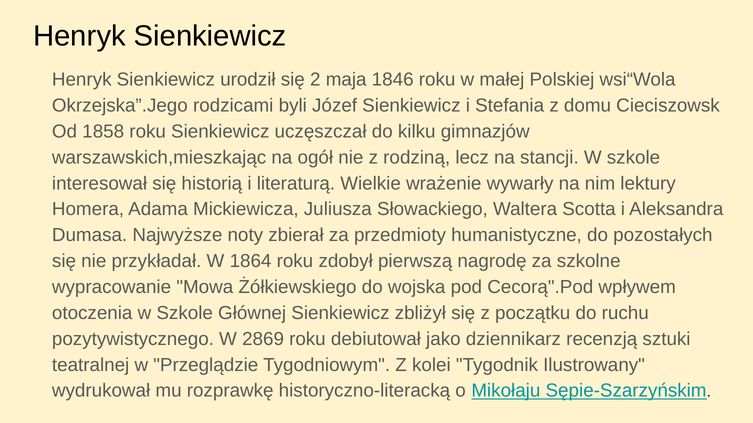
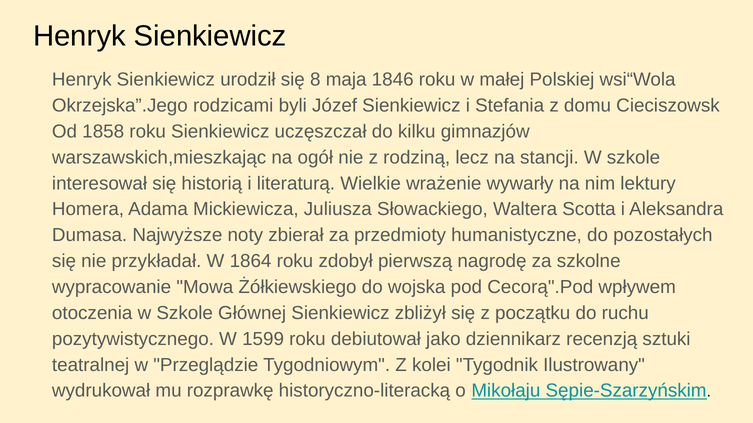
2: 2 -> 8 (315, 80)
2869: 2869 -> 1599 (263, 339)
